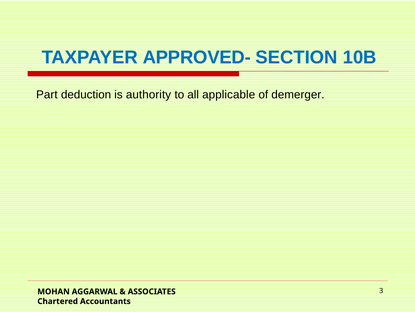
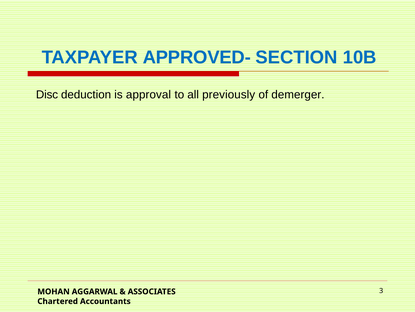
Part: Part -> Disc (47, 94)
authority: authority -> approval (149, 94)
applicable: applicable -> previously (229, 94)
